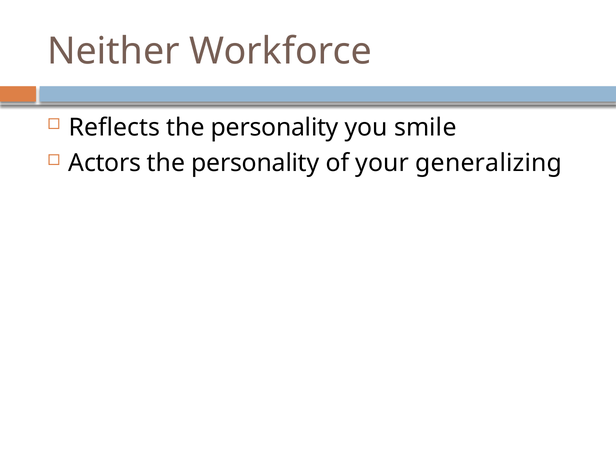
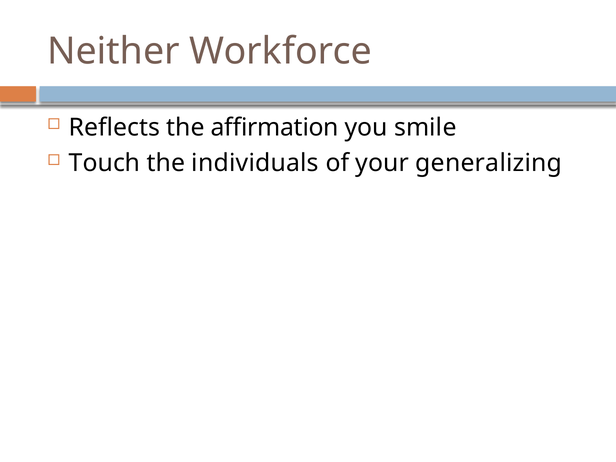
Reflects the personality: personality -> affirmation (275, 127)
Actors: Actors -> Touch (105, 163)
personality: personality -> individuals (255, 163)
